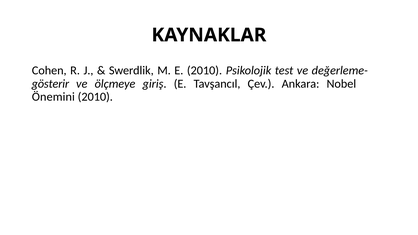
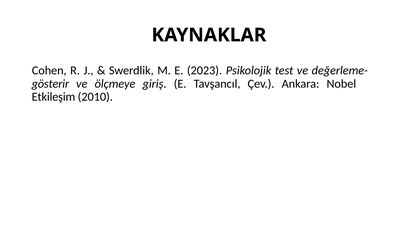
E 2010: 2010 -> 2023 (205, 71)
Önemini: Önemini -> Etkileşim (53, 97)
